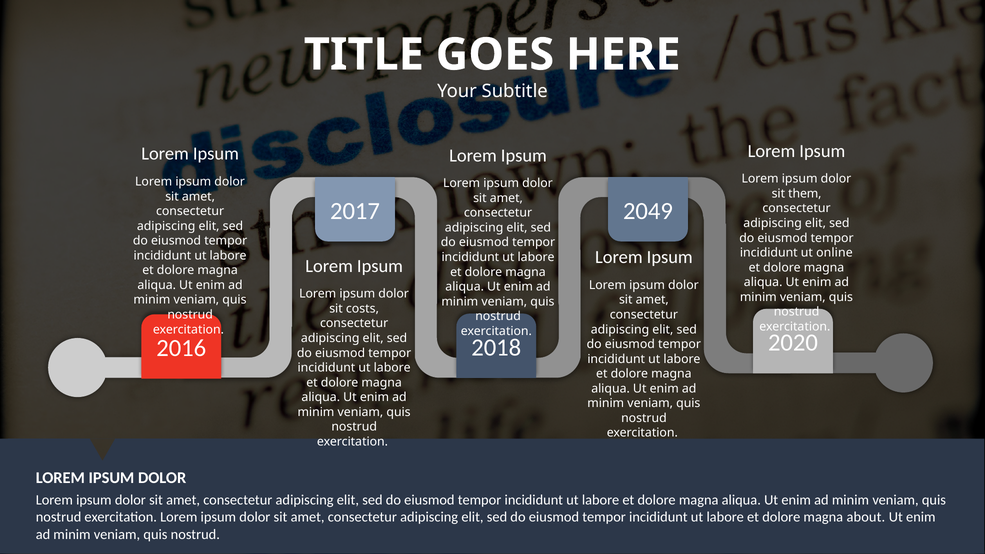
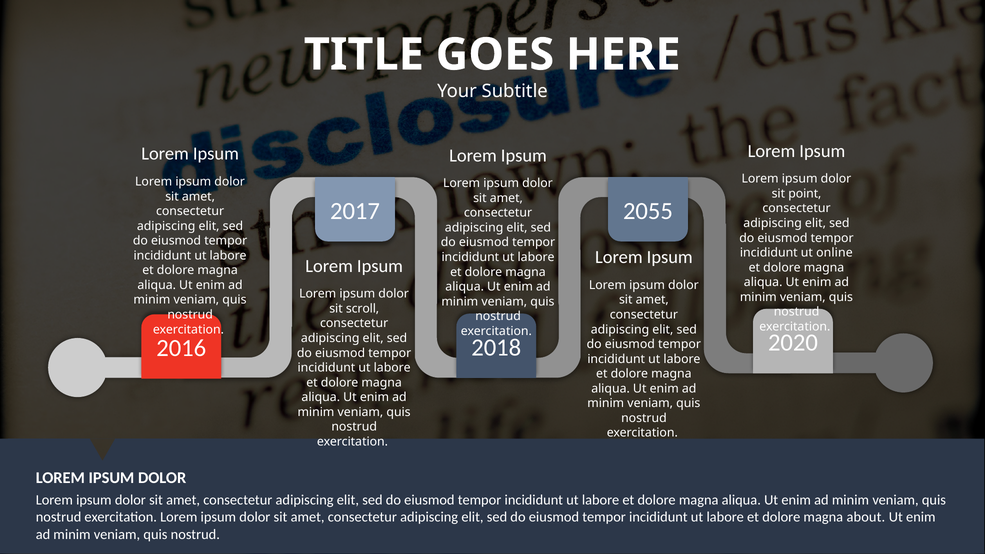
them: them -> point (805, 194)
2049: 2049 -> 2055 (648, 211)
costs: costs -> scroll (363, 309)
